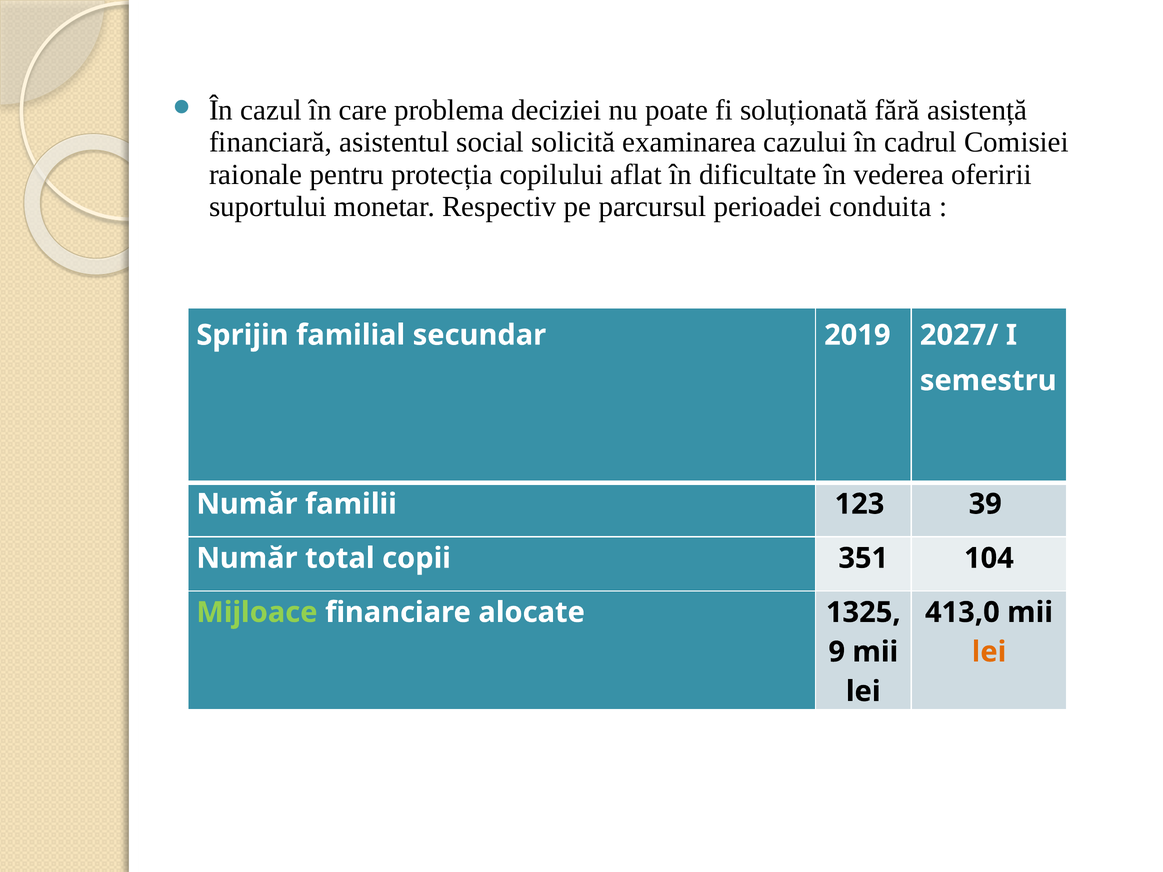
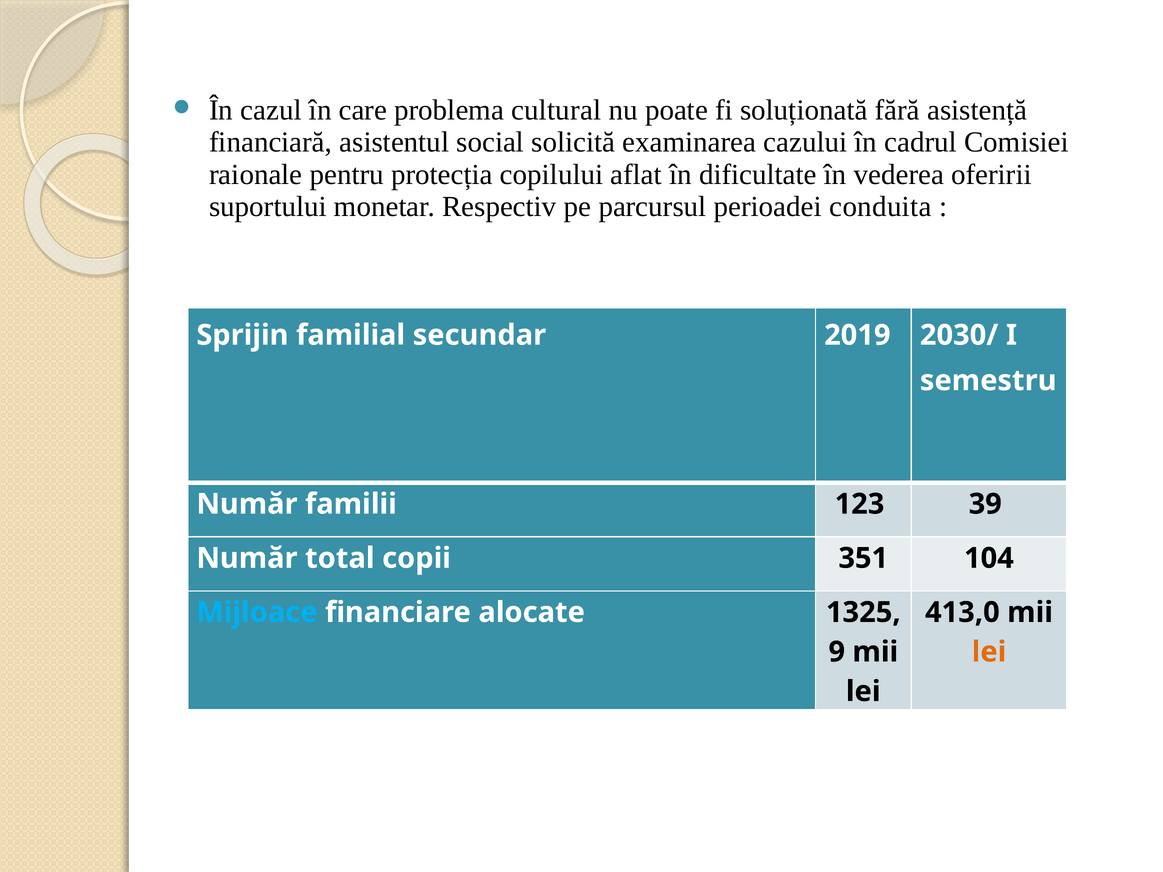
deciziei: deciziei -> cultural (556, 110)
2027/: 2027/ -> 2030/ (959, 335)
Mijloace colour: light green -> light blue (257, 613)
